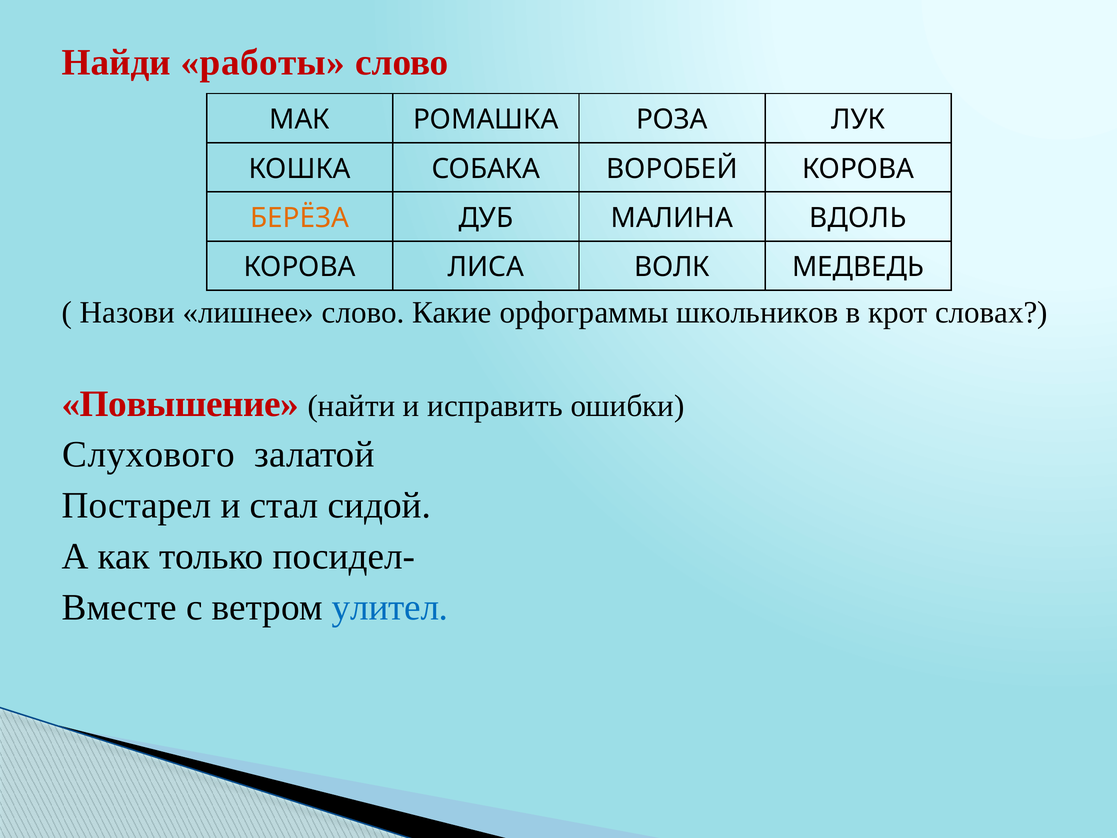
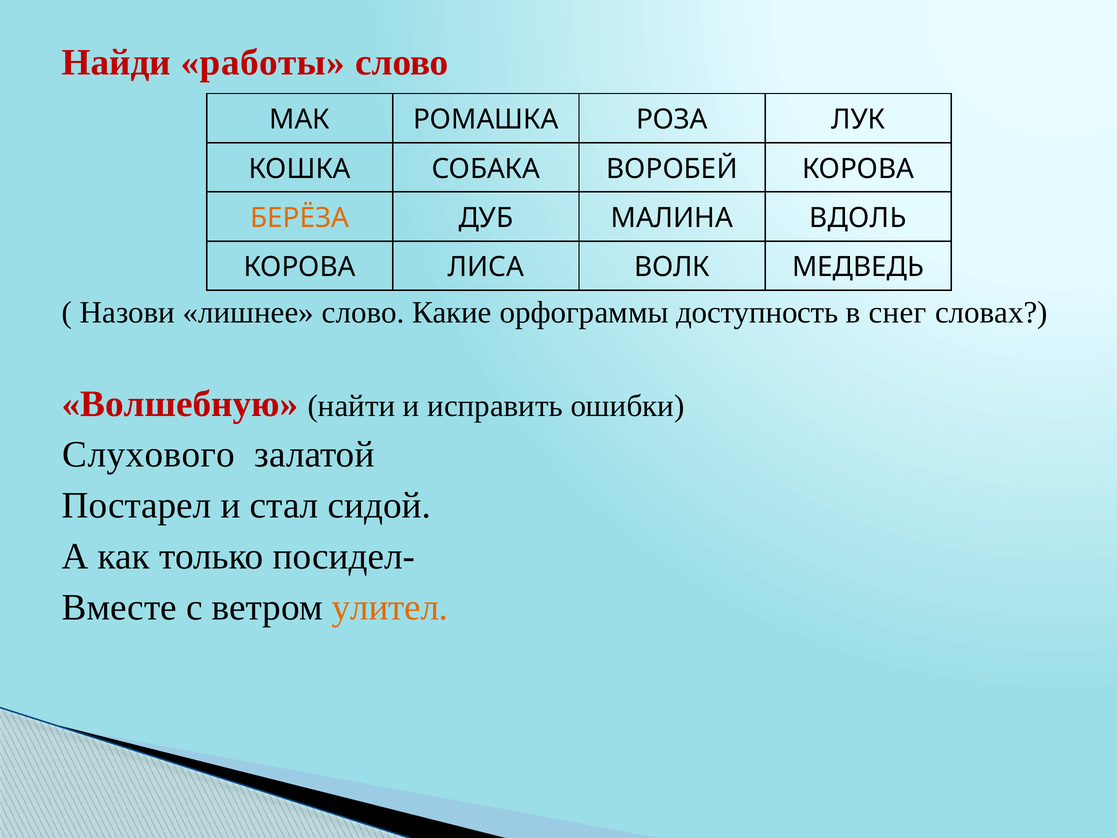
школьников: школьников -> доступность (757, 313)
крот: крот -> снег (898, 313)
Повышение: Повышение -> Волшебную (180, 404)
улител colour: blue -> orange (390, 607)
